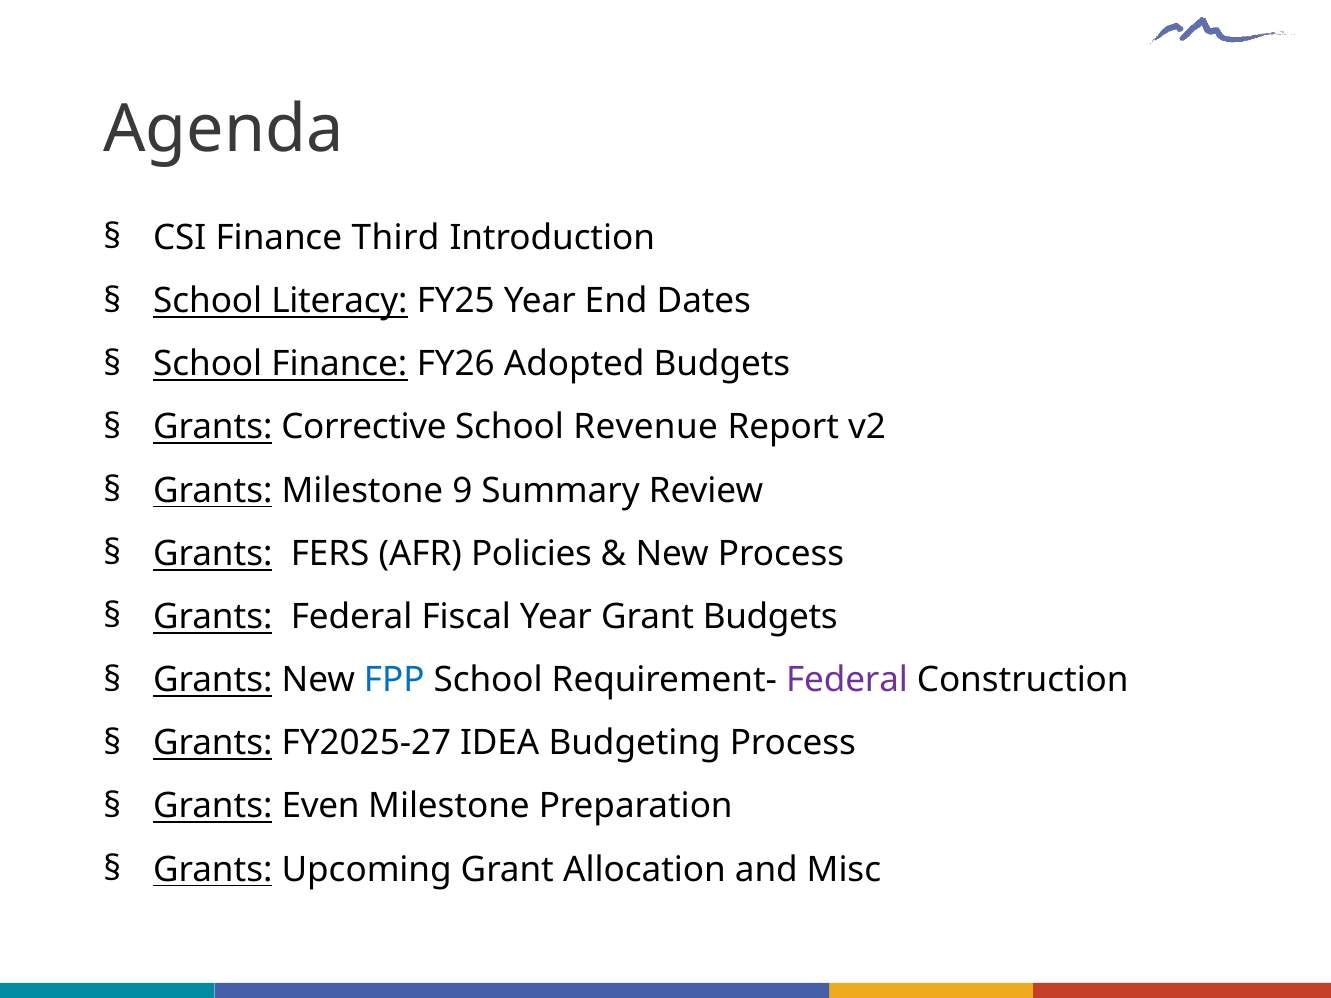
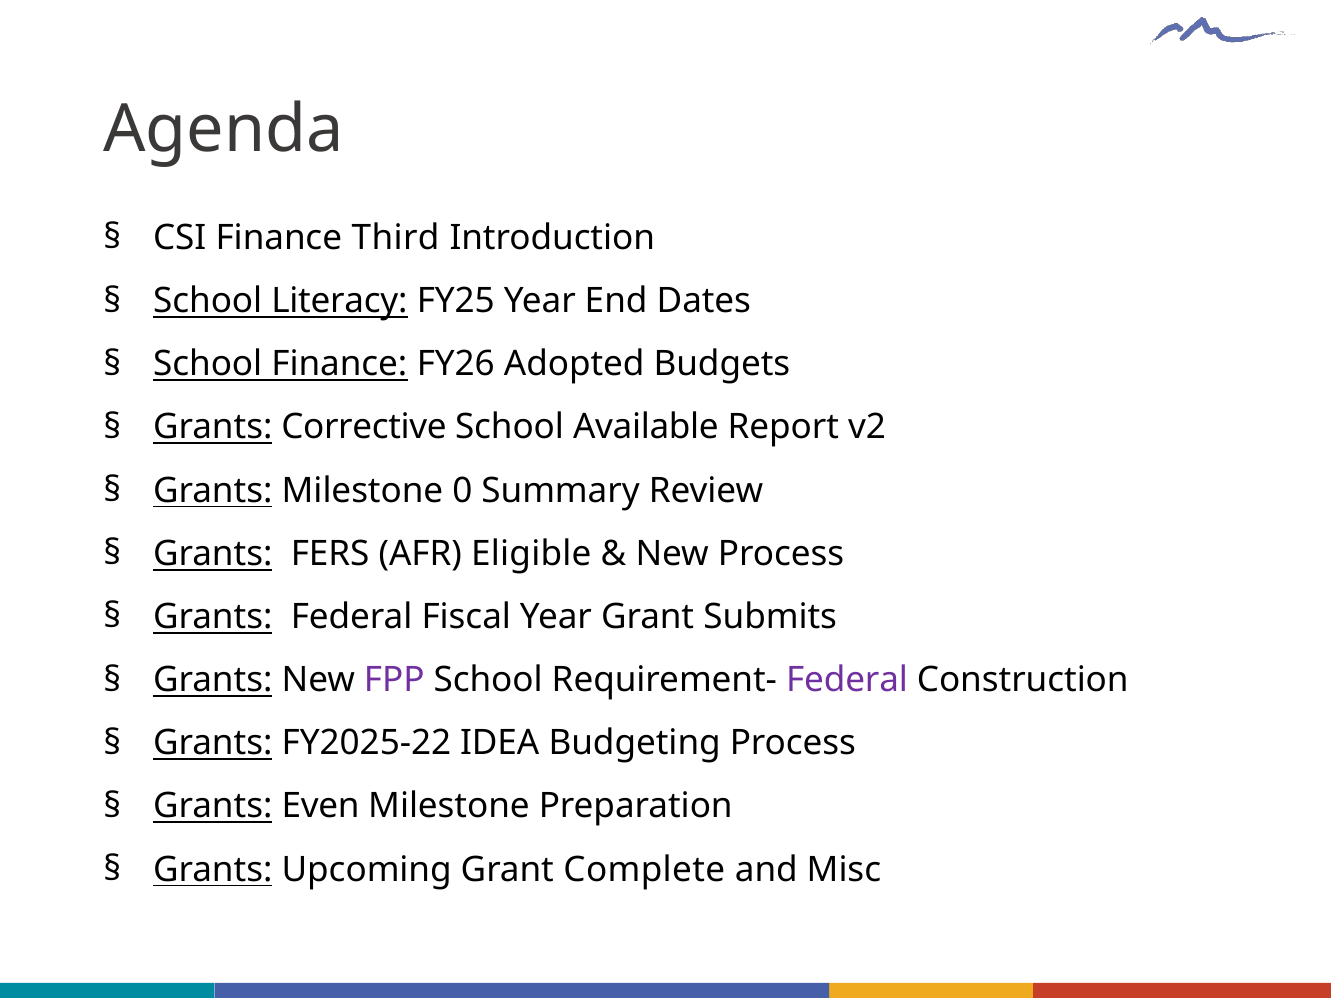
Revenue: Revenue -> Available (646, 427)
9: 9 -> 0 (462, 491)
Policies: Policies -> Eligible (531, 554)
Grant Budgets: Budgets -> Submits (770, 617)
FPP colour: blue -> purple (394, 680)
FY2025-27: FY2025-27 -> FY2025-22 (366, 743)
Allocation: Allocation -> Complete (644, 870)
